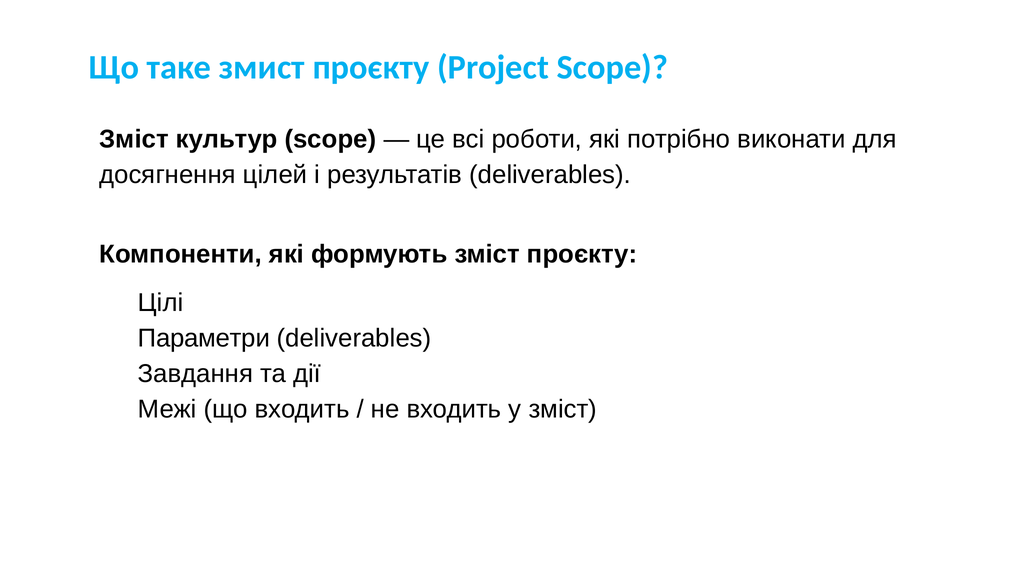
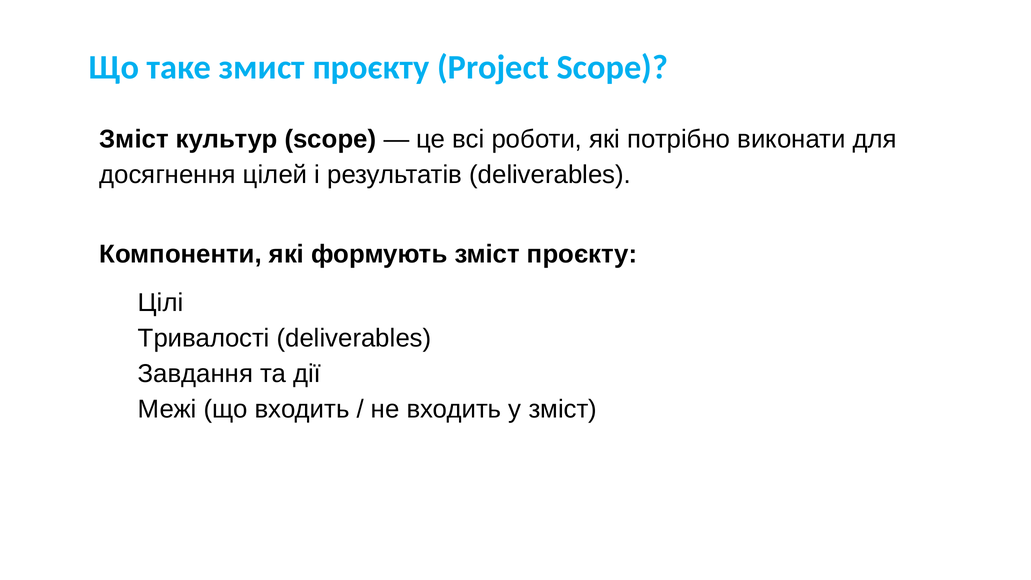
Параметри: Параметри -> Тривалості (204, 338)
